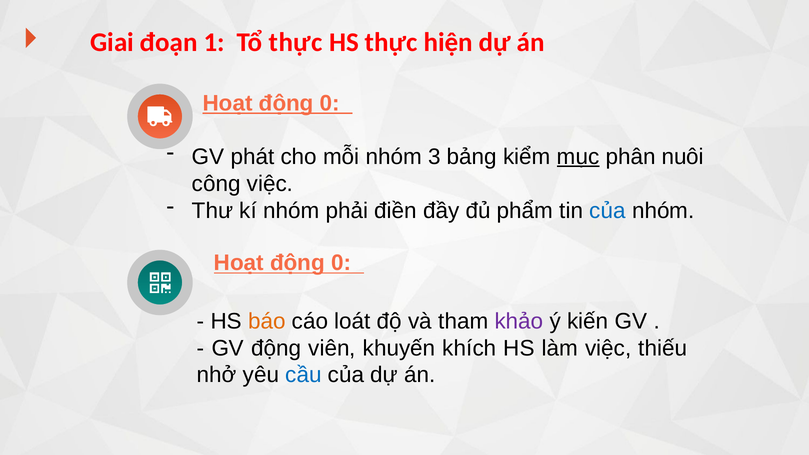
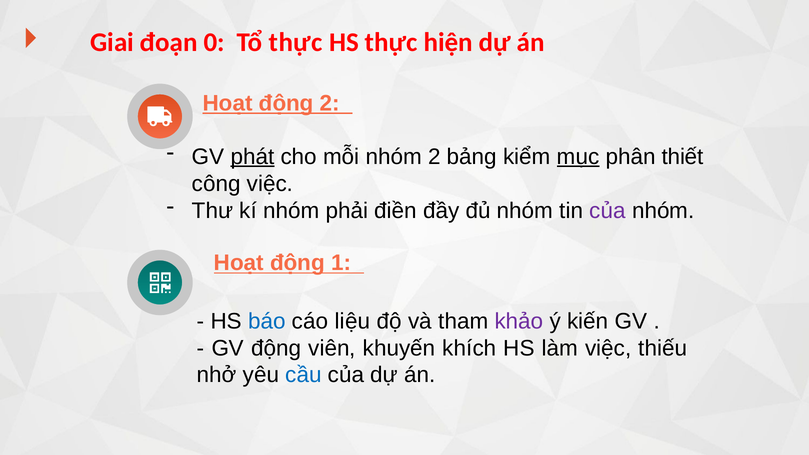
1: 1 -> 0 (214, 42)
0: 0 -> 2 (330, 103)
phát underline: none -> present (252, 157)
nhóm 3: 3 -> 2 (434, 157)
nuôi: nuôi -> thiết (683, 157)
đủ phẩm: phẩm -> nhóm (525, 211)
của colour: blue -> purple (608, 211)
0: 0 -> 1 (341, 263)
báo colour: orange -> blue (267, 321)
loát: loát -> liệu (352, 321)
